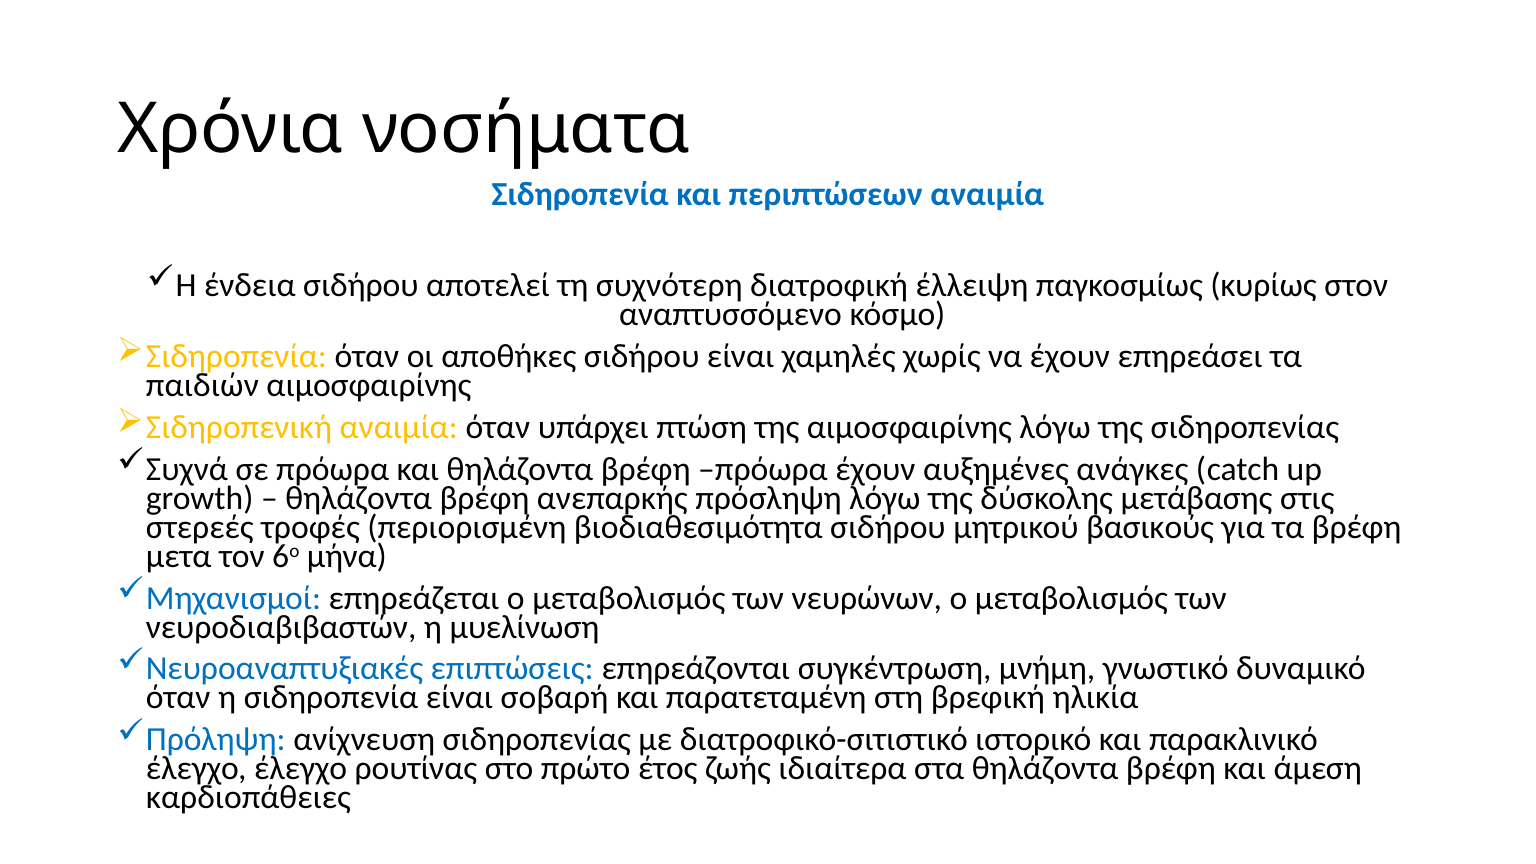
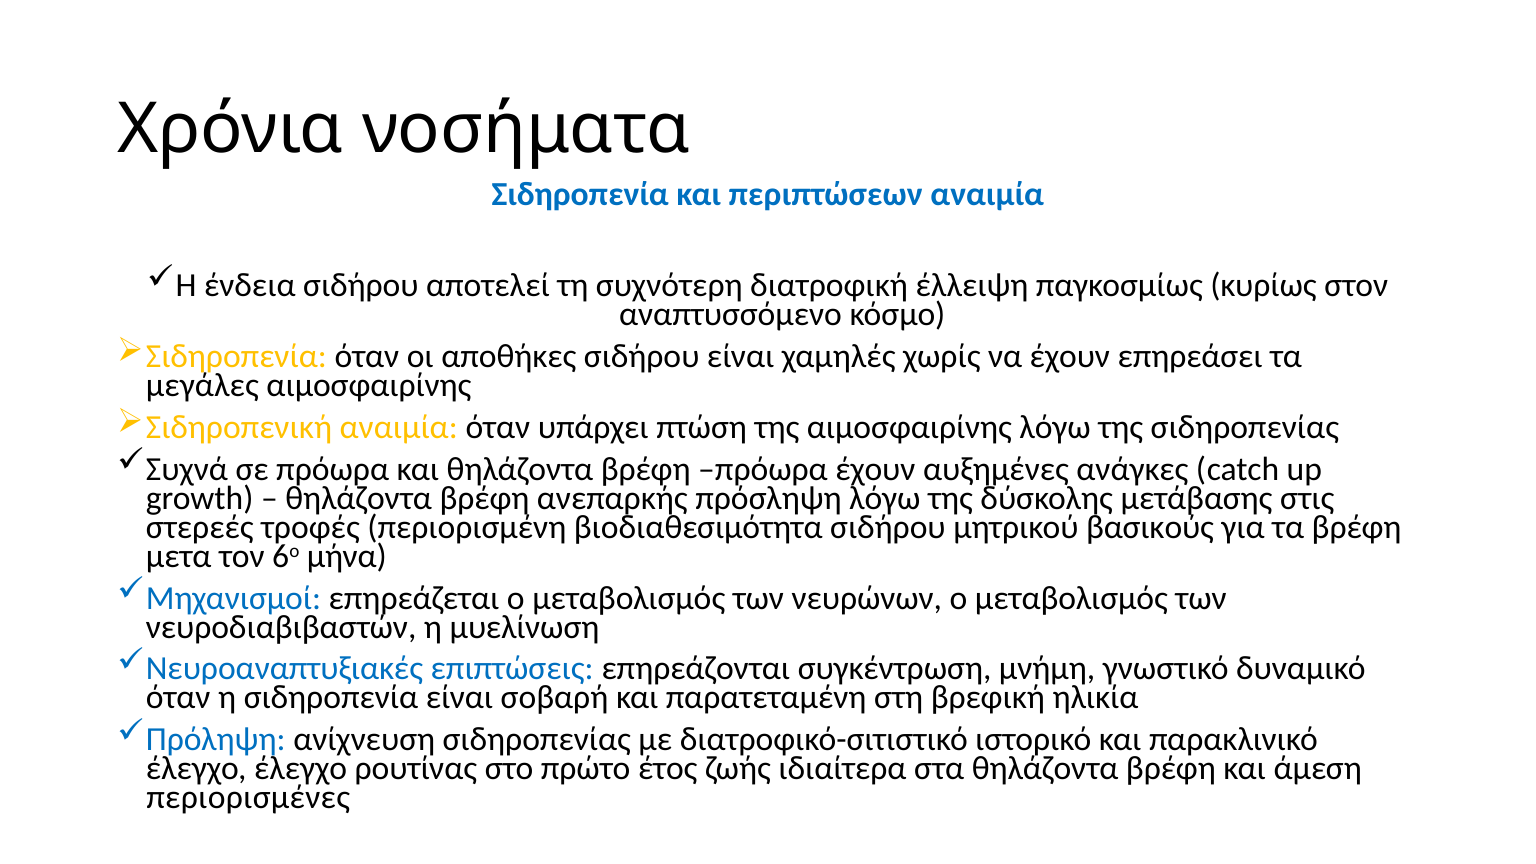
παιδιών: παιδιών -> μεγάλες (202, 385)
καρδιοπάθειες: καρδιοπάθειες -> περιορισμένες (248, 798)
